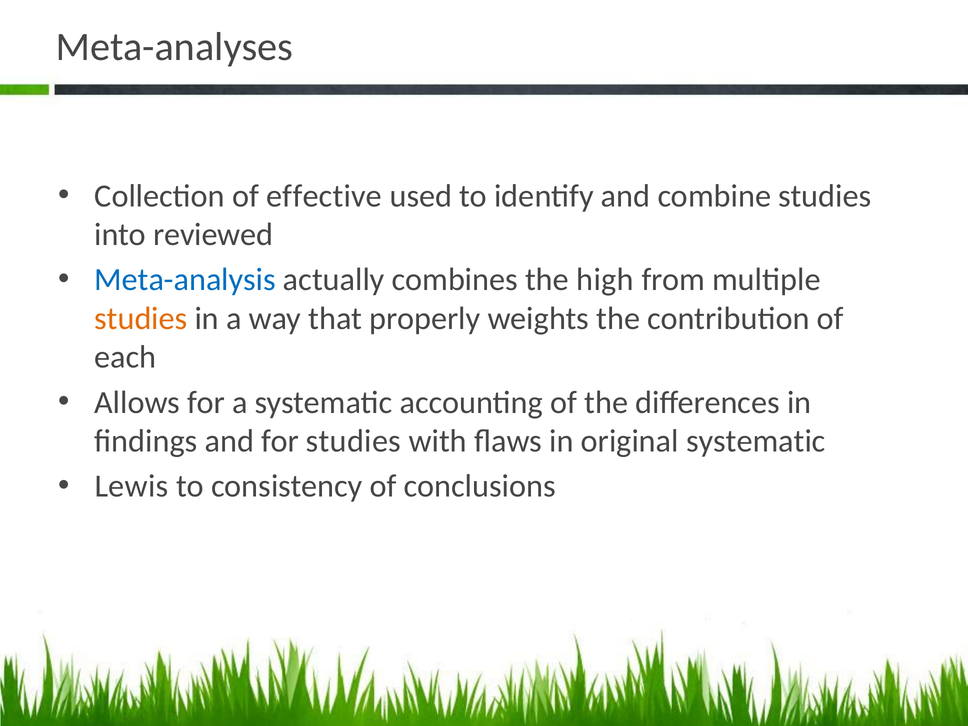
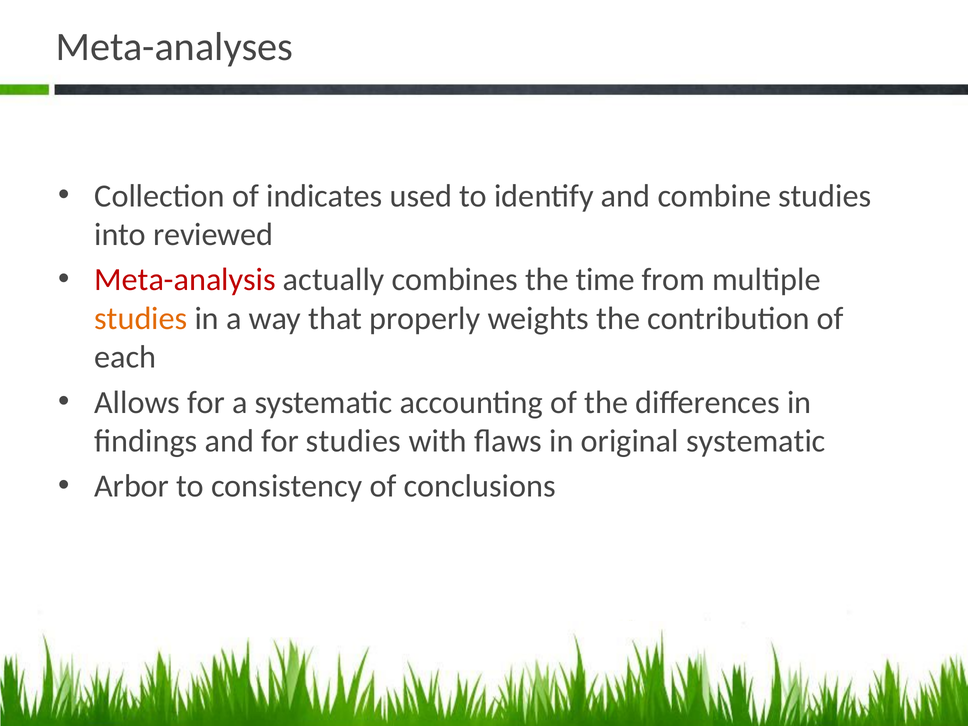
effective: effective -> indicates (324, 196)
Meta-analysis colour: blue -> red (185, 280)
high: high -> time (605, 280)
Lewis: Lewis -> Arbor (132, 486)
